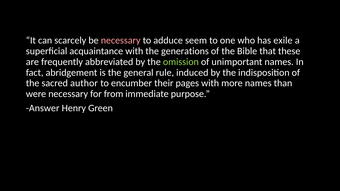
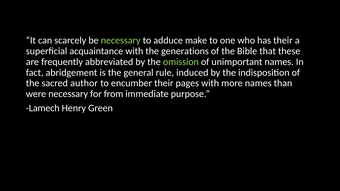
necessary colour: pink -> light green (121, 40)
seem: seem -> make (196, 40)
has exile: exile -> their (283, 40)
Answer: Answer -> Lamech (43, 108)
